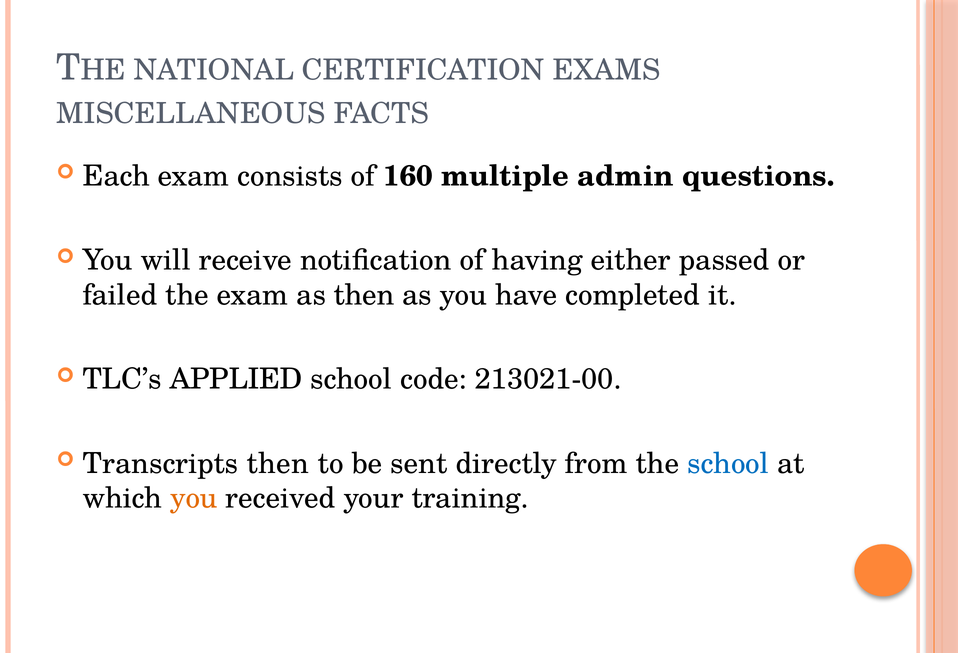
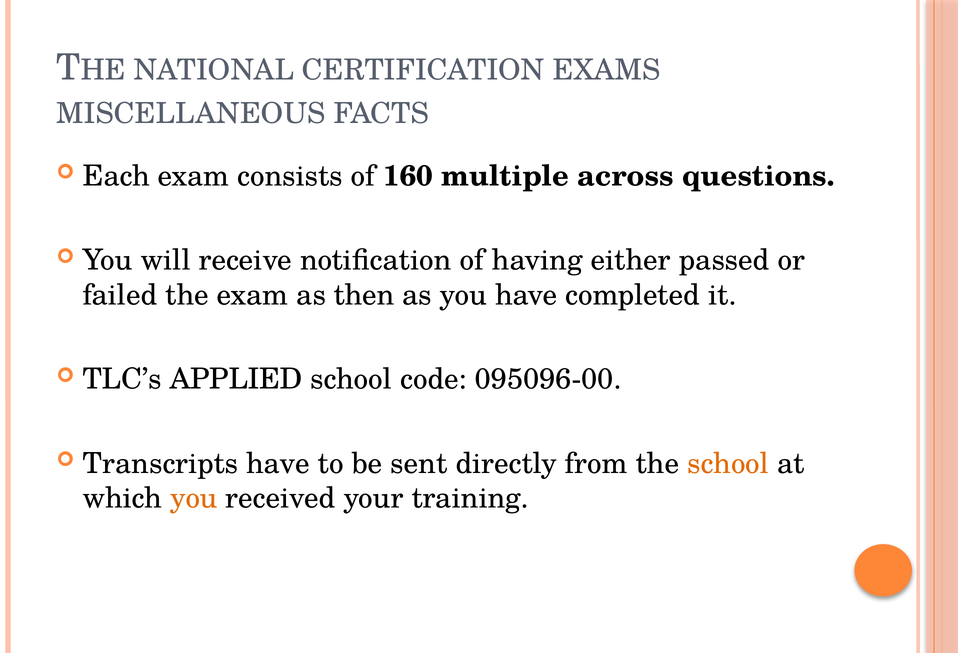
admin: admin -> across (626, 176)
213021-00: 213021-00 -> 095096-00 (548, 379)
Transcripts then: then -> have (278, 464)
school colour: blue -> orange (728, 464)
